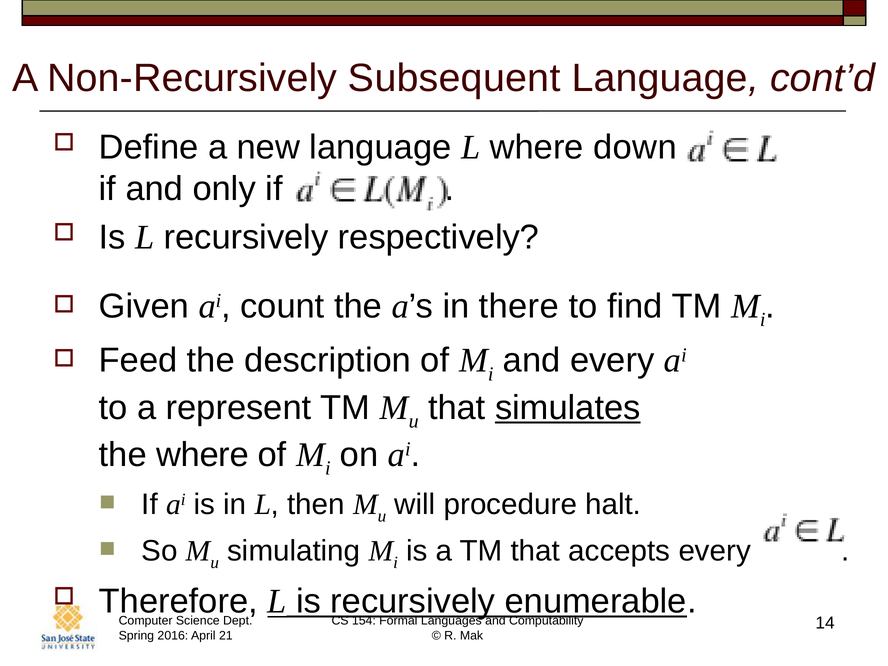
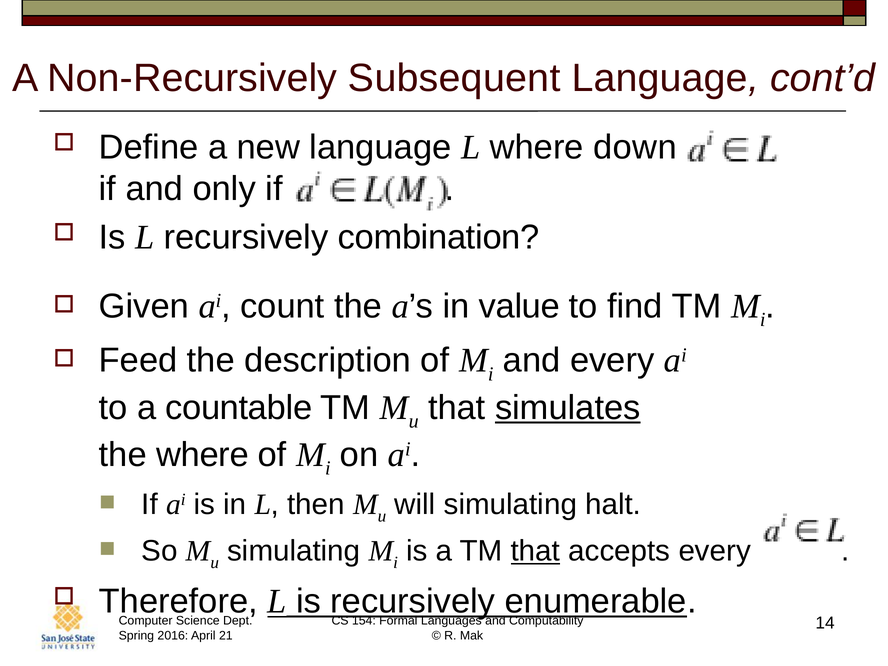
respectively: respectively -> combination (439, 237)
there: there -> value (519, 306)
represent: represent -> countable (239, 408)
will procedure: procedure -> simulating (510, 505)
that underline: none -> present (535, 551)
